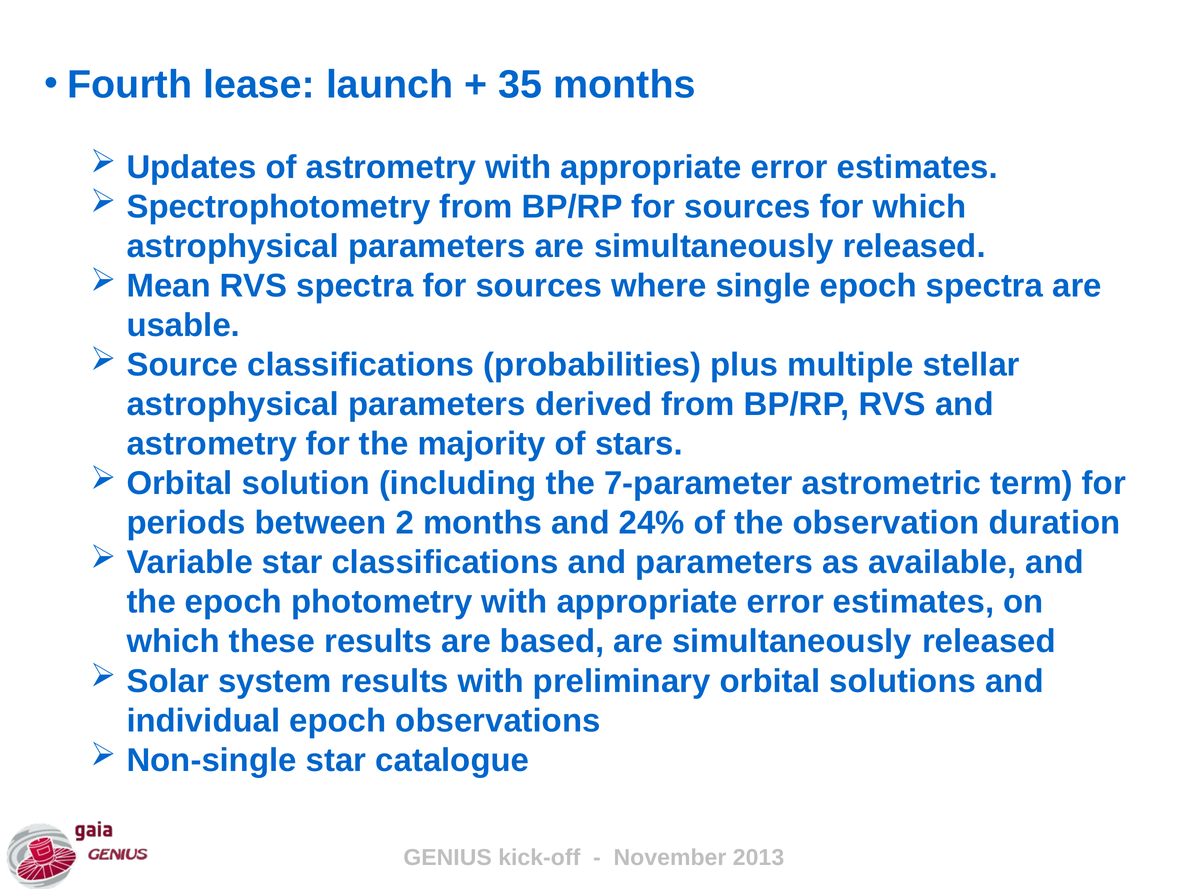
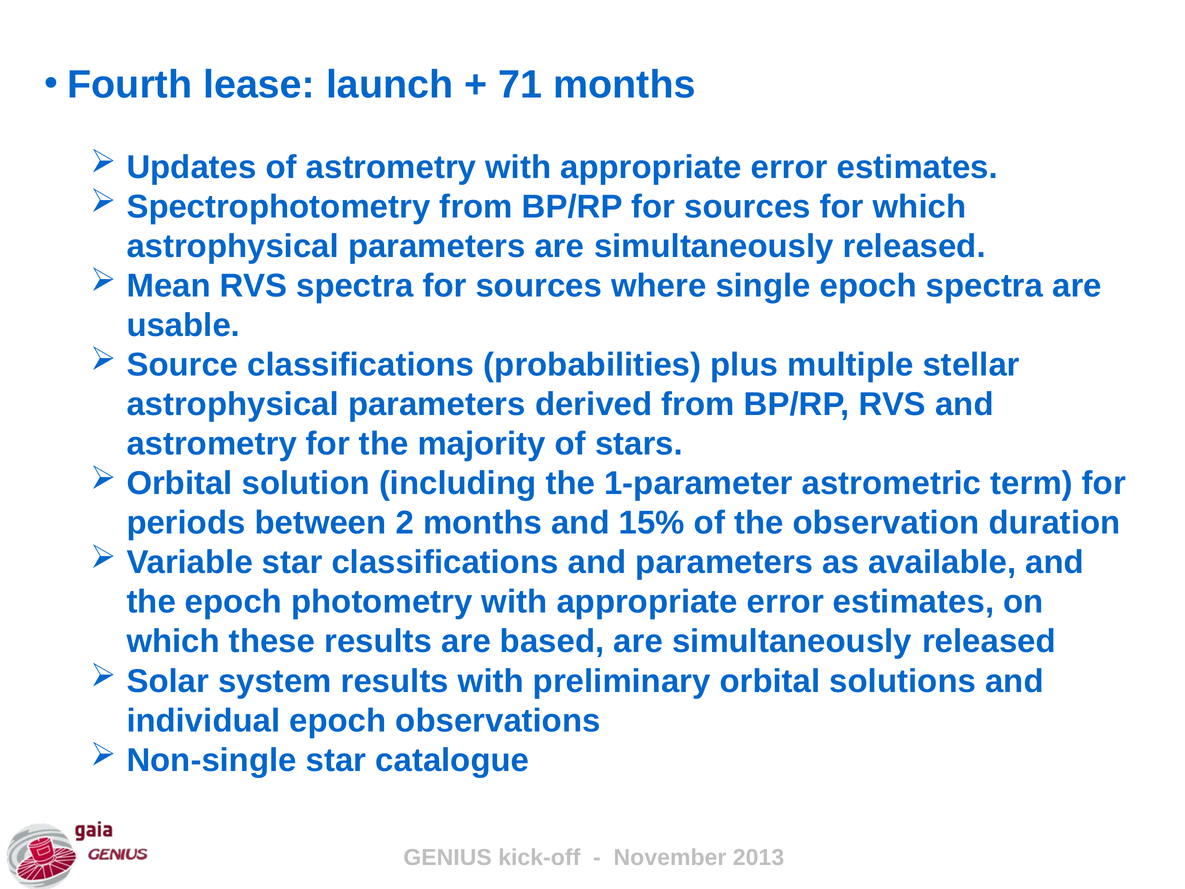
35: 35 -> 71 (520, 85)
7-parameter: 7-parameter -> 1-parameter (698, 483)
24%: 24% -> 15% (652, 523)
